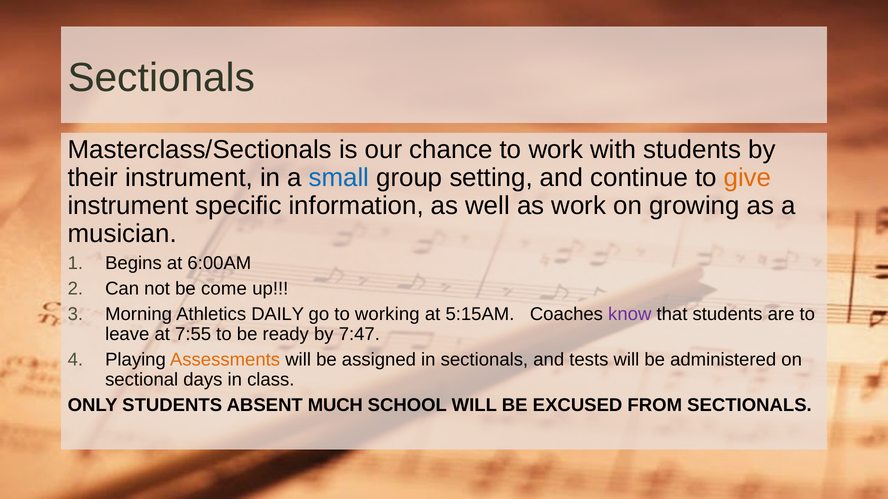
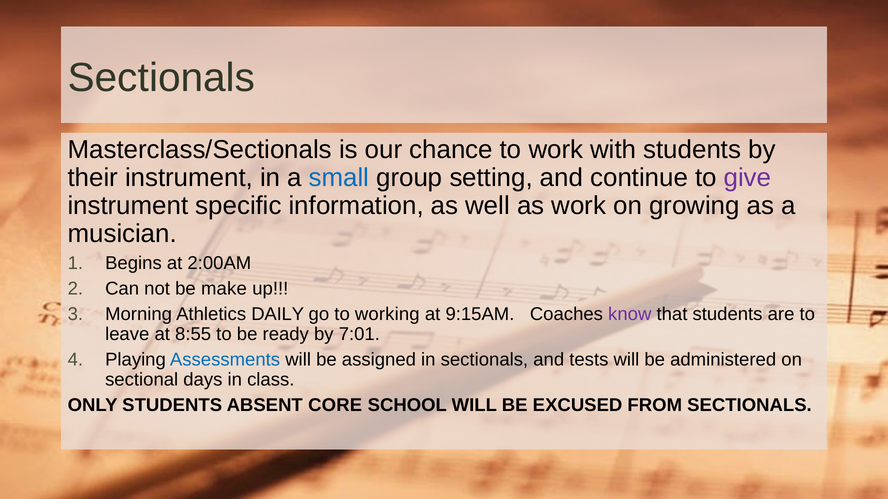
give colour: orange -> purple (747, 178)
6:00AM: 6:00AM -> 2:00AM (219, 263)
come: come -> make (224, 289)
5:15AM: 5:15AM -> 9:15AM (480, 315)
7:55: 7:55 -> 8:55 (193, 335)
7:47: 7:47 -> 7:01 (359, 335)
Assessments colour: orange -> blue (225, 360)
MUCH: MUCH -> CORE (335, 406)
